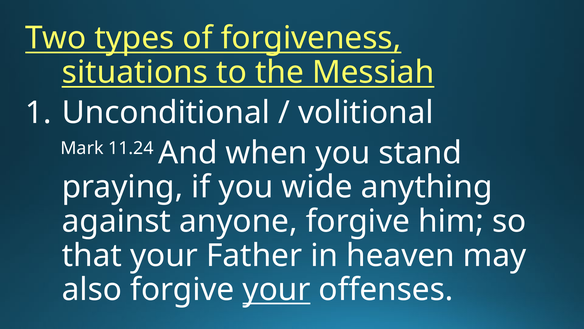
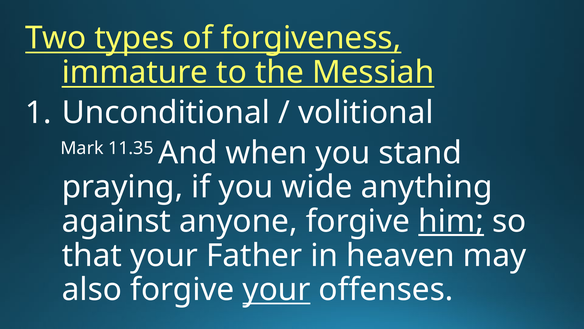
situations: situations -> immature (135, 72)
11.24: 11.24 -> 11.35 (131, 148)
him underline: none -> present (451, 221)
